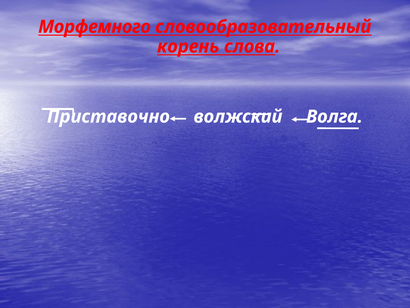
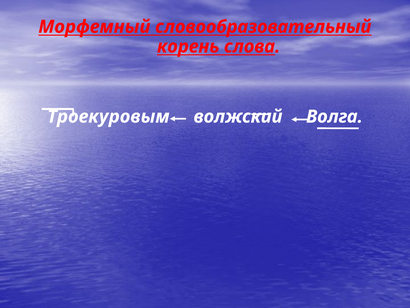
Морфемного: Морфемного -> Морфемный (94, 27)
Приставочно: Приставочно -> Троекуровым (108, 116)
